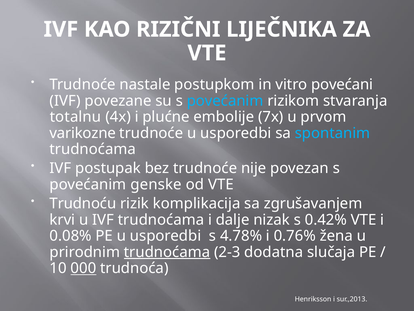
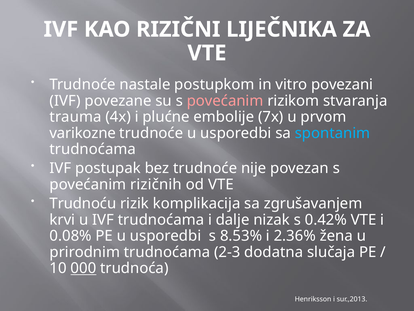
povećani: povećani -> povezani (342, 85)
povećanim colour: light blue -> pink (225, 101)
totalnu: totalnu -> trauma (76, 117)
genske: genske -> rizičnih (156, 184)
4.78%: 4.78% -> 8.53% (241, 236)
0.76%: 0.76% -> 2.36% (295, 236)
trudnoćama underline: present -> none (167, 252)
